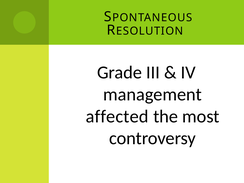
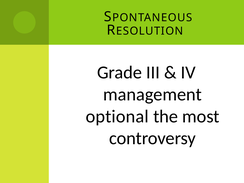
affected: affected -> optional (117, 116)
